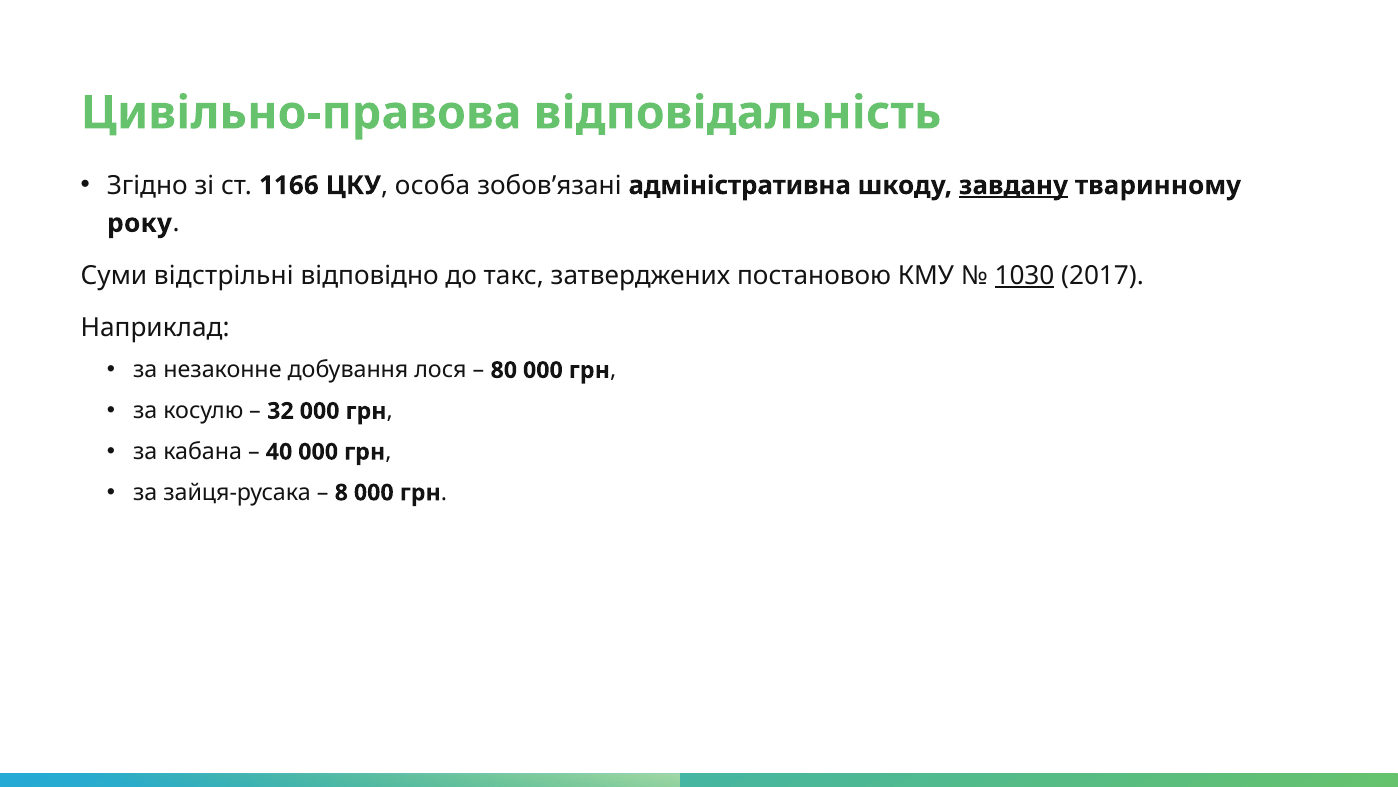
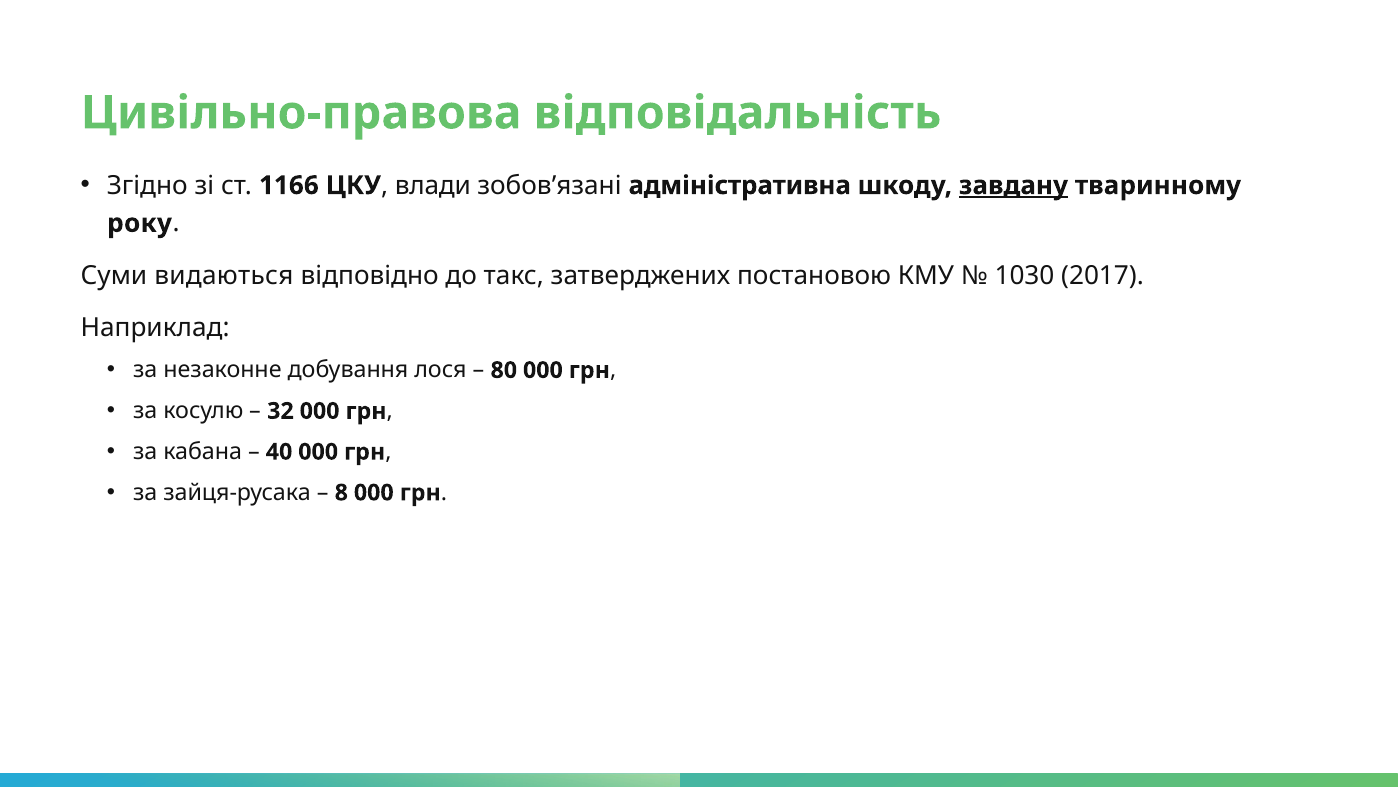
особа: особа -> влади (433, 185)
відстрільні: відстрільні -> видаються (224, 275)
1030 underline: present -> none (1024, 275)
